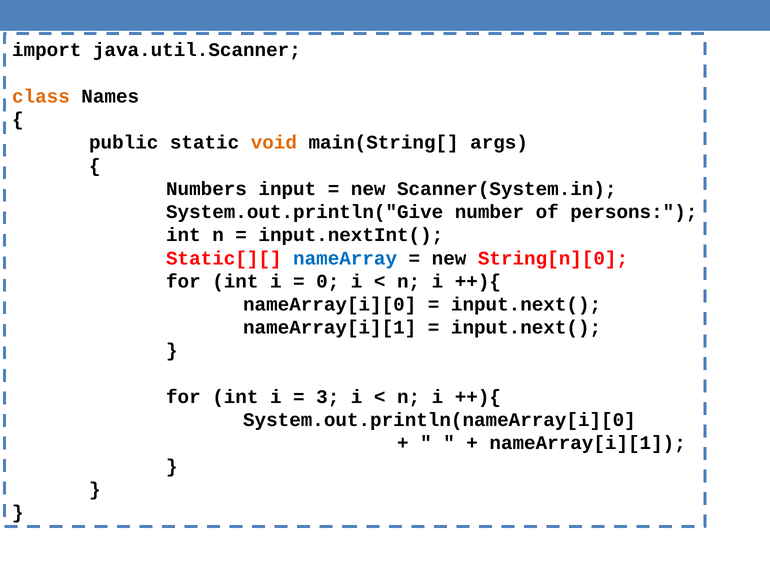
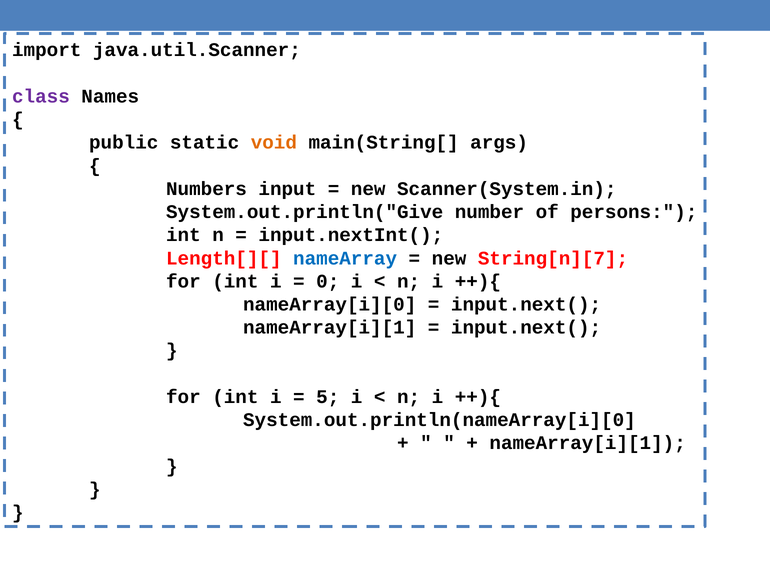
class colour: orange -> purple (41, 96)
Static[][: Static[][ -> Length[][ (224, 258)
String[n][0: String[n][0 -> String[n][7 (553, 258)
3: 3 -> 5 (328, 397)
